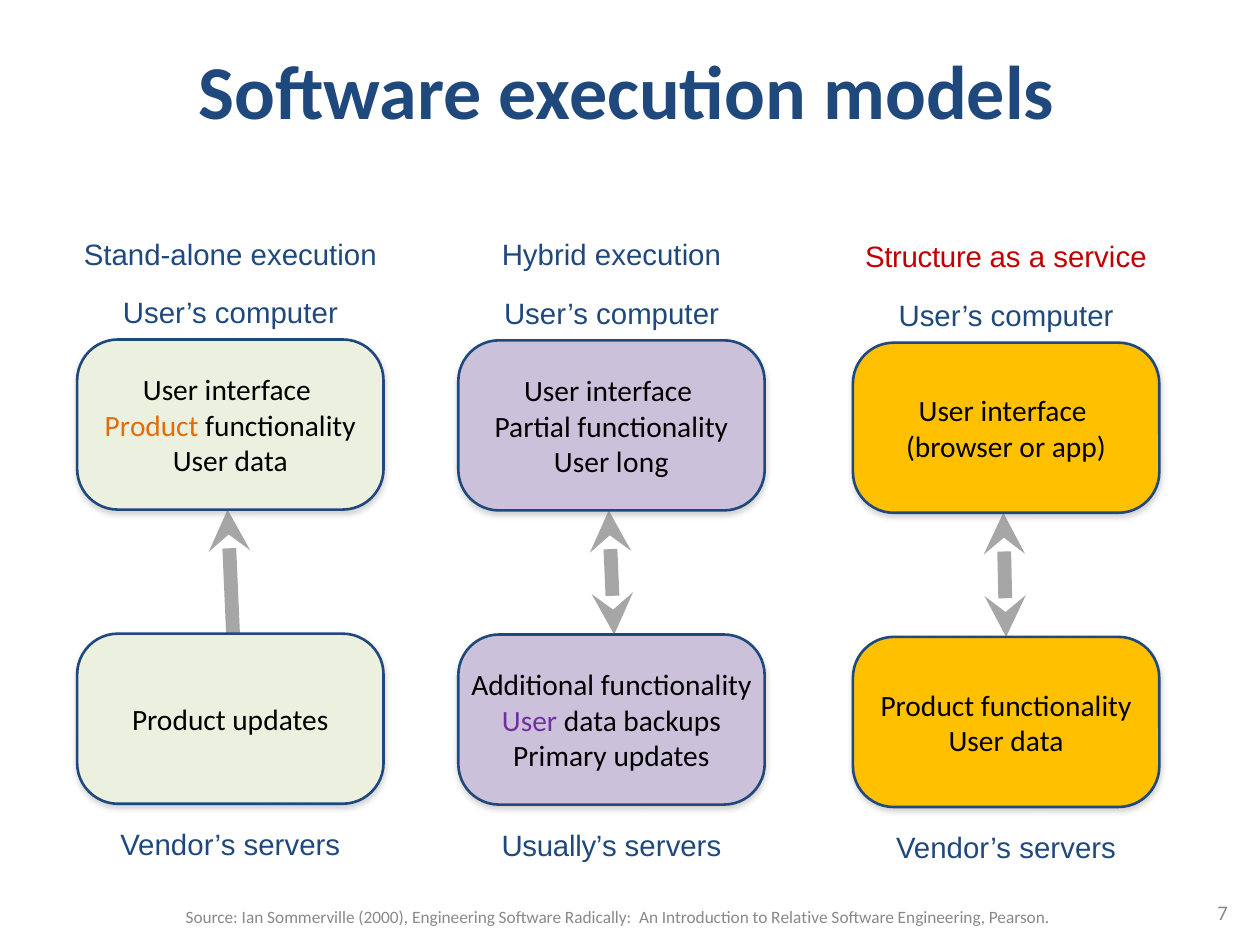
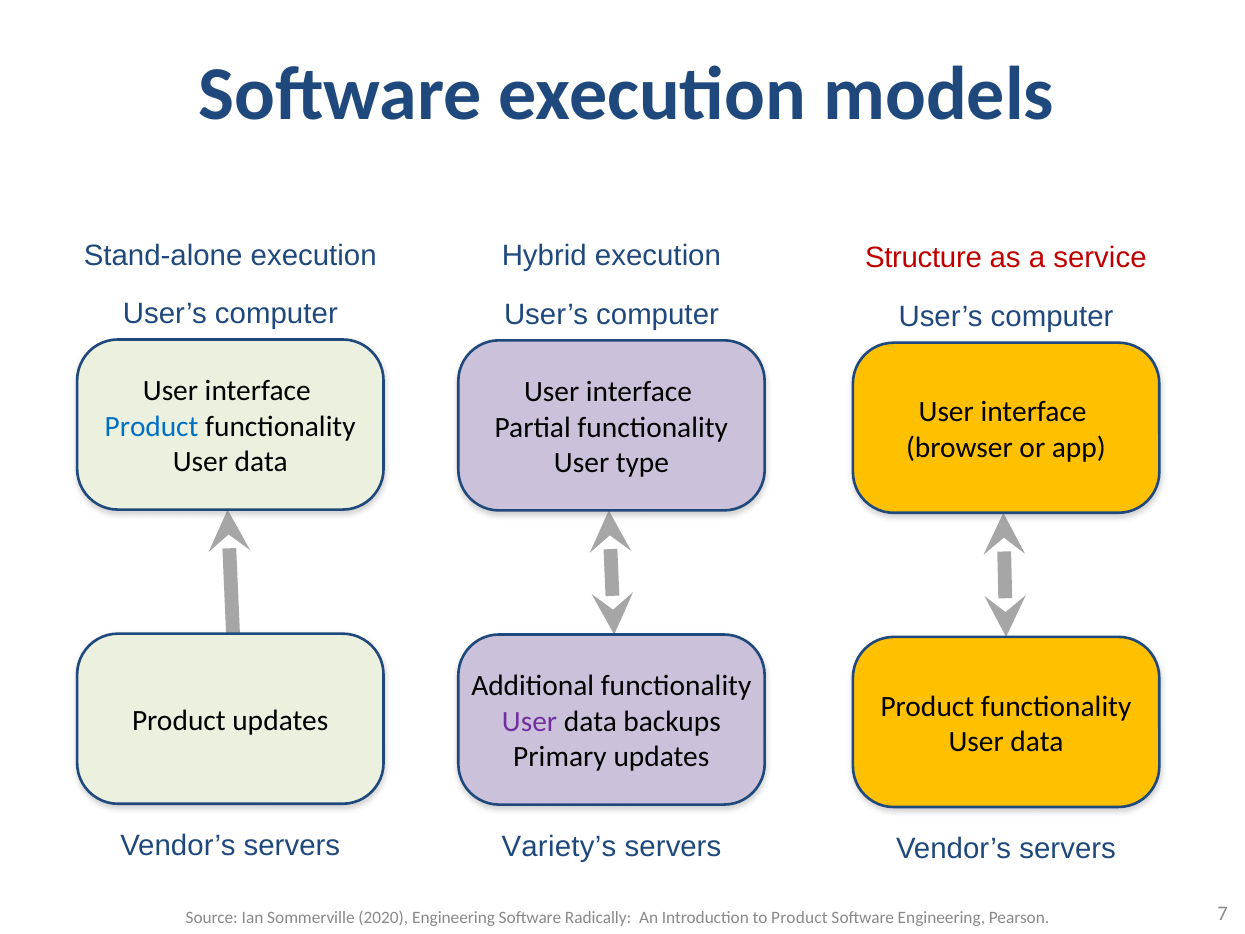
Product colour: orange -> blue (152, 426)
long: long -> type (642, 463)
Usually’s: Usually’s -> Variety’s (559, 846)
2000: 2000 -> 2020 (383, 917)
to Relative: Relative -> Product (799, 917)
